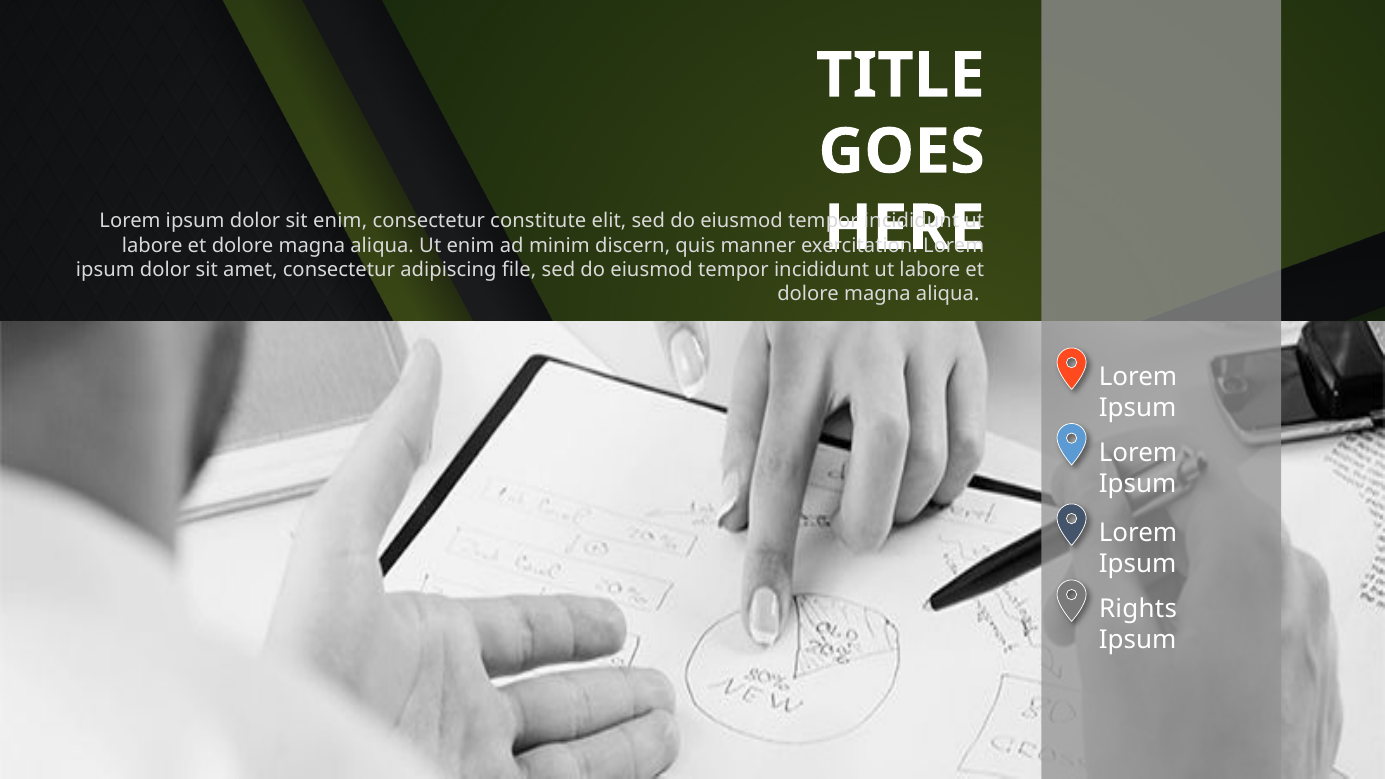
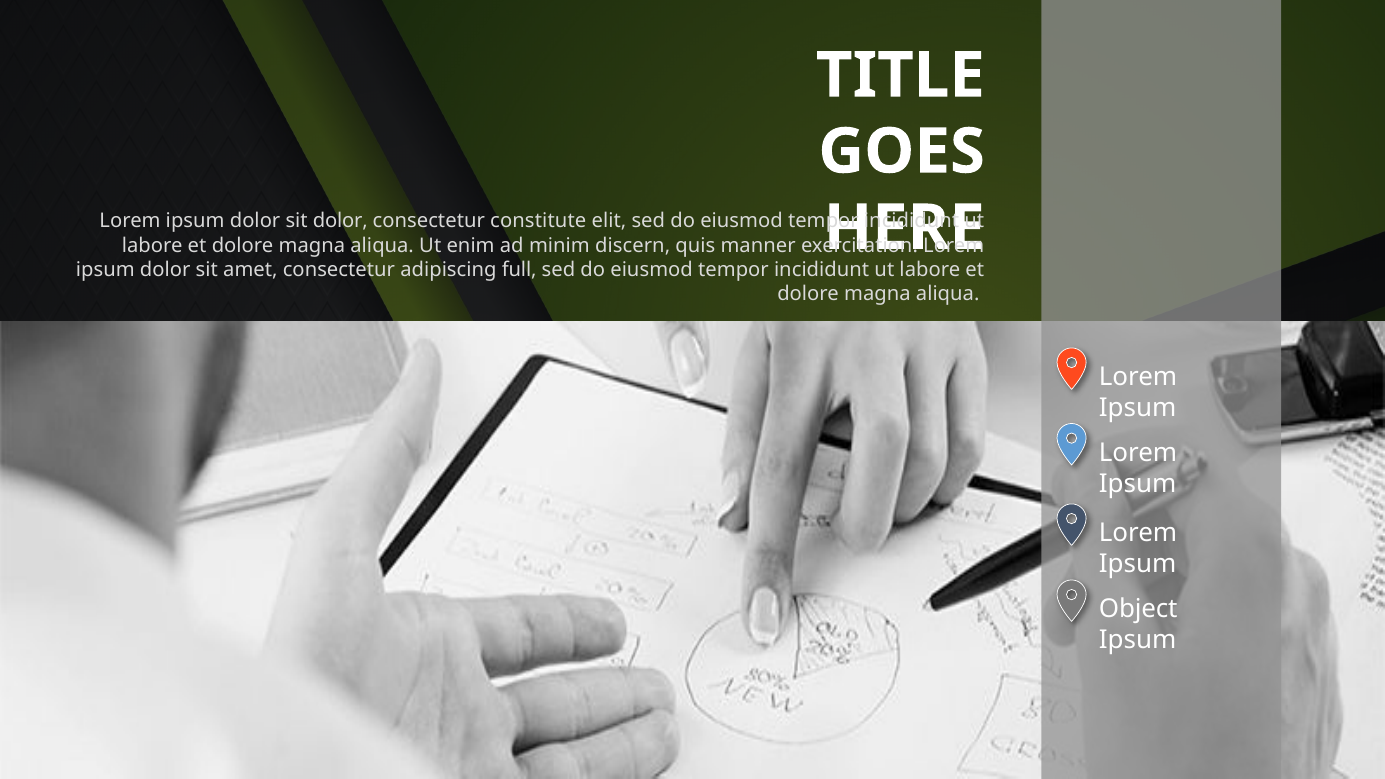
sit enim: enim -> dolor (340, 221)
file: file -> full (519, 270)
Rights: Rights -> Object (1138, 609)
